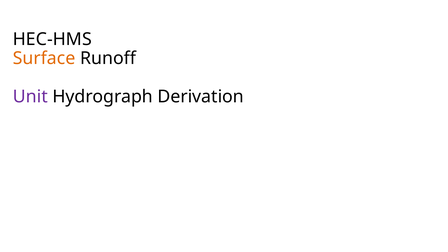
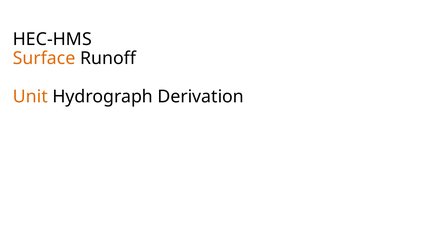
Unit colour: purple -> orange (30, 97)
